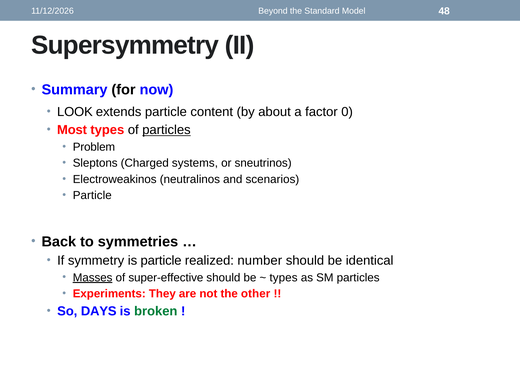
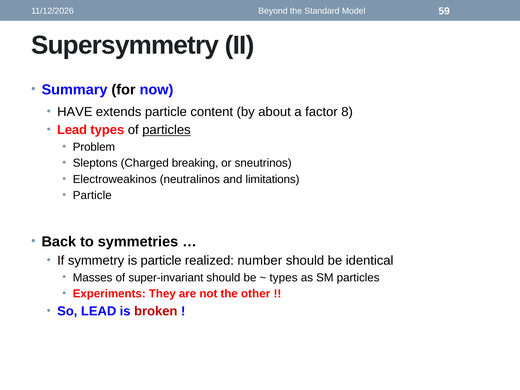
48: 48 -> 59 (444, 11)
LOOK: LOOK -> HAVE (75, 112)
0: 0 -> 8 (347, 112)
Most: Most -> Lead (72, 130)
systems: systems -> breaking (195, 163)
scenarios: scenarios -> limitations (273, 179)
Masses underline: present -> none (93, 278)
super-effective: super-effective -> super-invariant (166, 278)
So DAYS: DAYS -> LEAD (99, 311)
broken colour: green -> red (156, 311)
